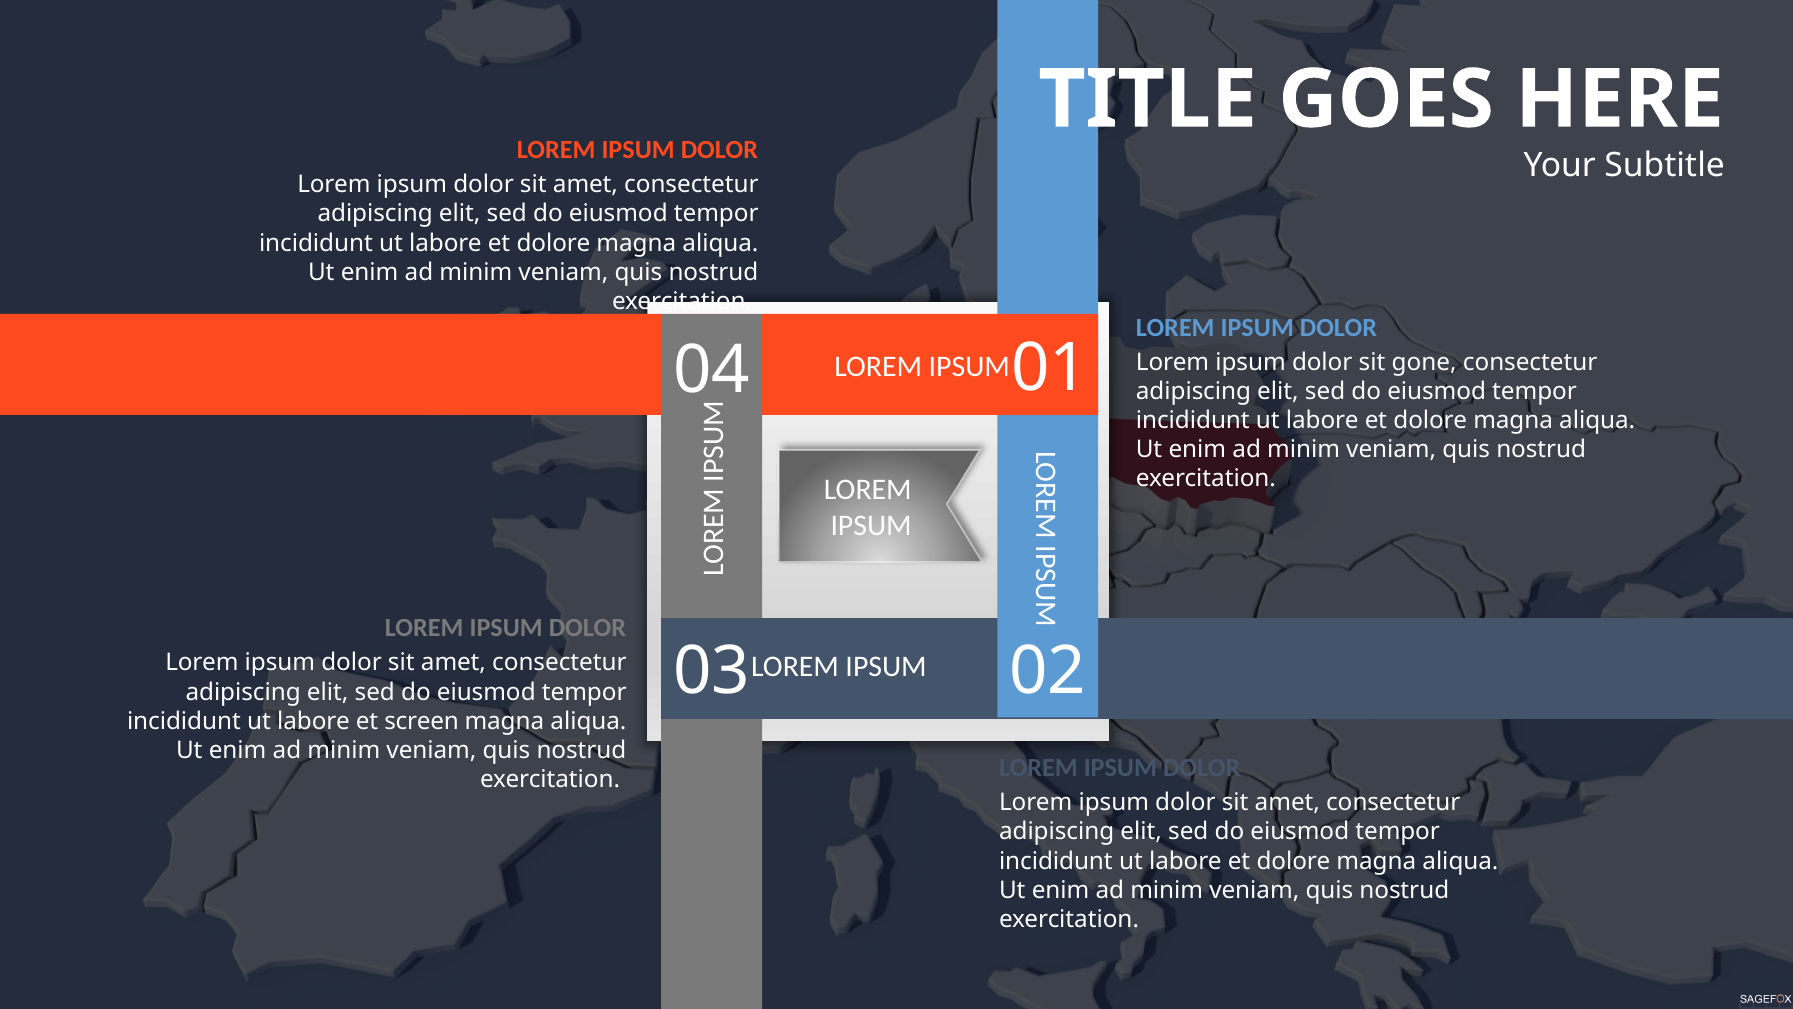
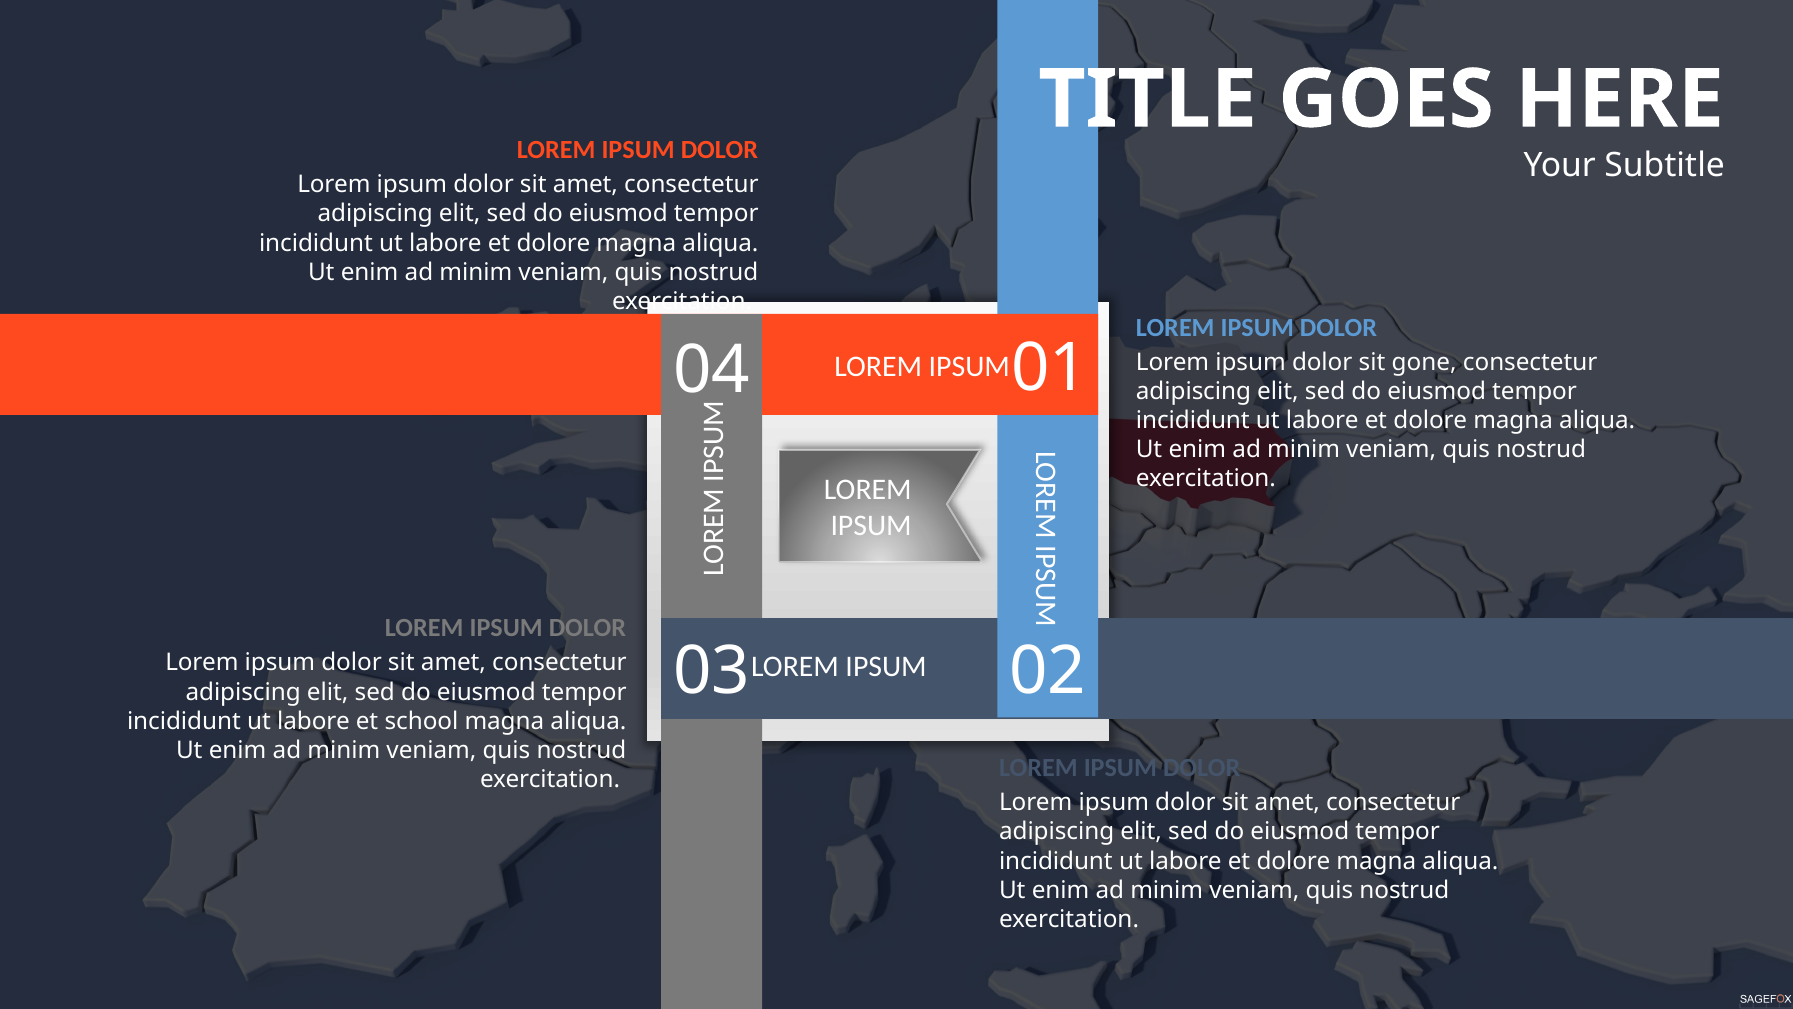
screen: screen -> school (421, 721)
